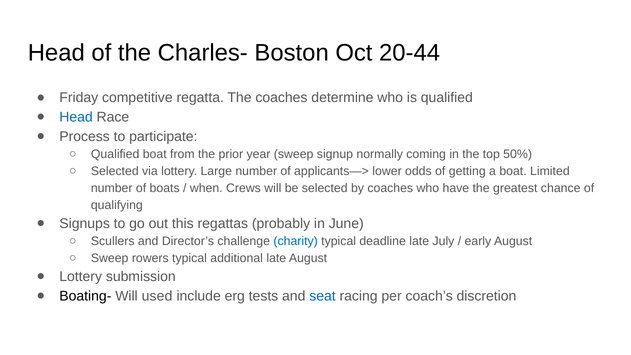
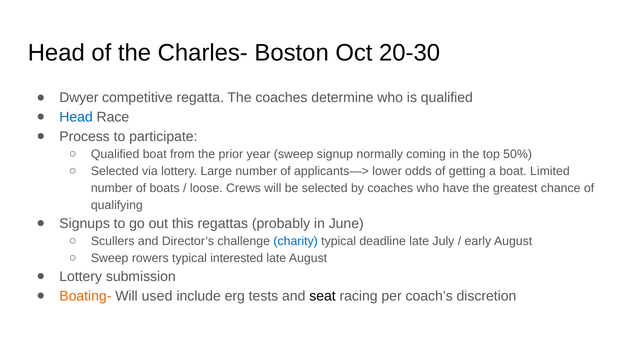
20-44: 20-44 -> 20-30 (410, 53)
Friday: Friday -> Dwyer (79, 98)
when: when -> loose (206, 188)
additional: additional -> interested (237, 258)
Boating- colour: black -> orange (85, 296)
seat colour: blue -> black (322, 296)
